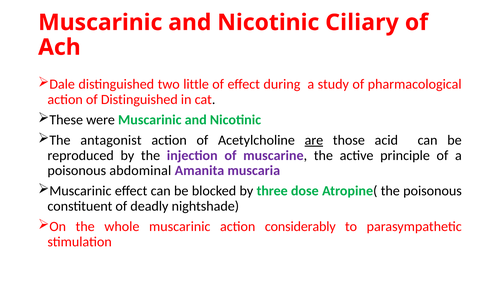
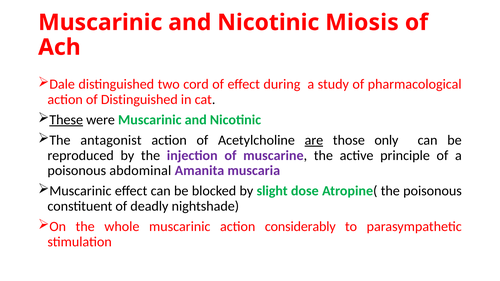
Ciliary: Ciliary -> Miosis (362, 23)
little: little -> cord (196, 84)
These underline: none -> present (66, 120)
acid: acid -> only (386, 140)
three: three -> slight (272, 191)
